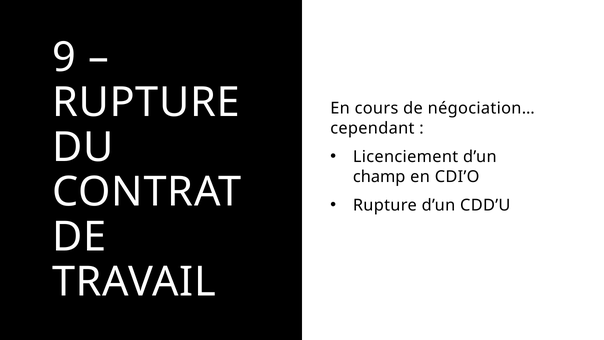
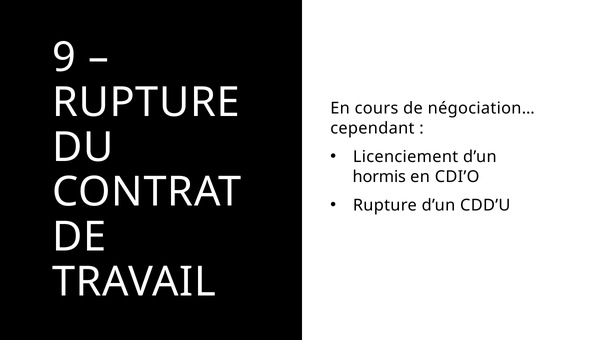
champ: champ -> hormis (379, 177)
